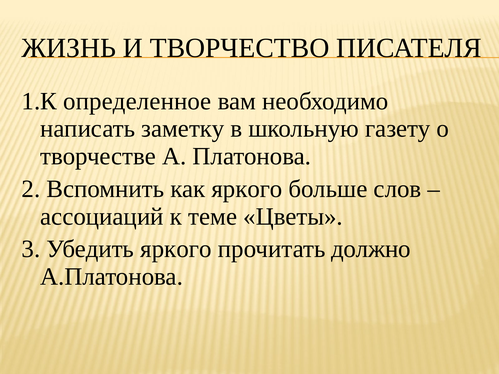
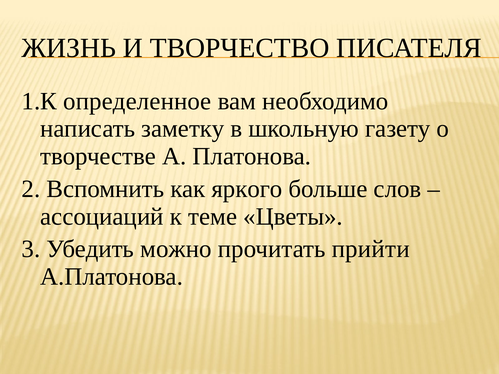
Убедить яркого: яркого -> можно (176, 249)
должно: должно -> прийти (371, 249)
